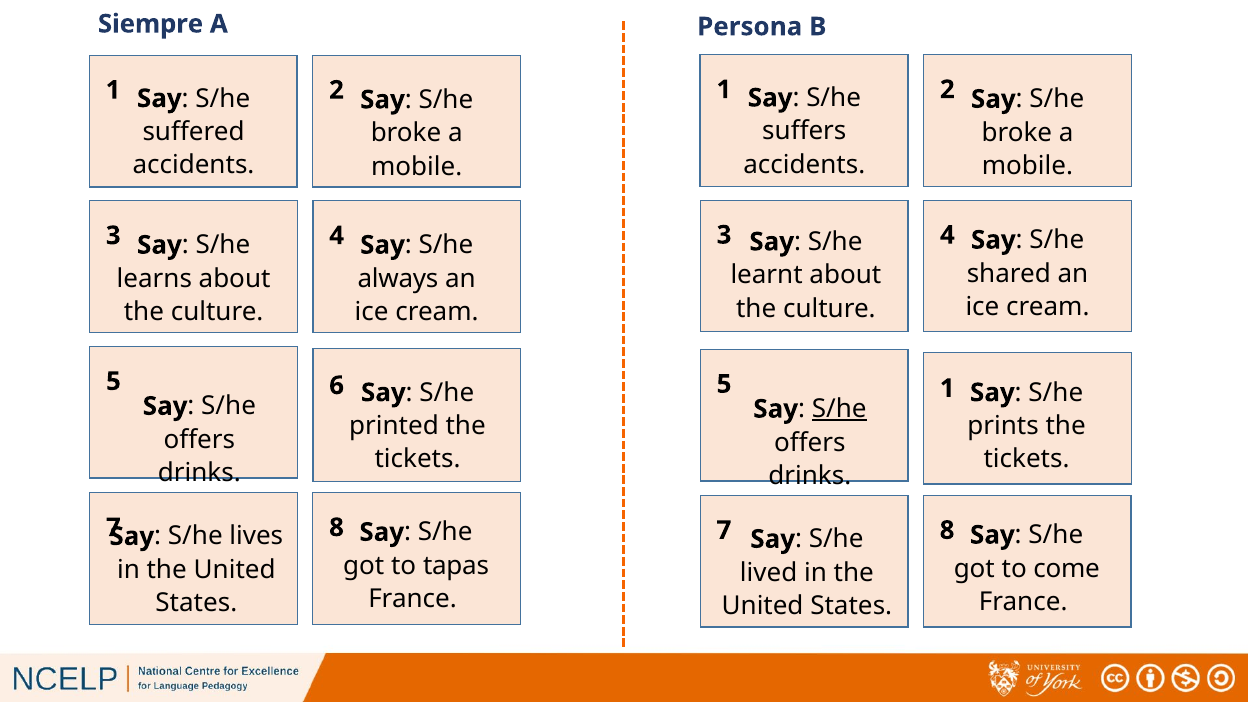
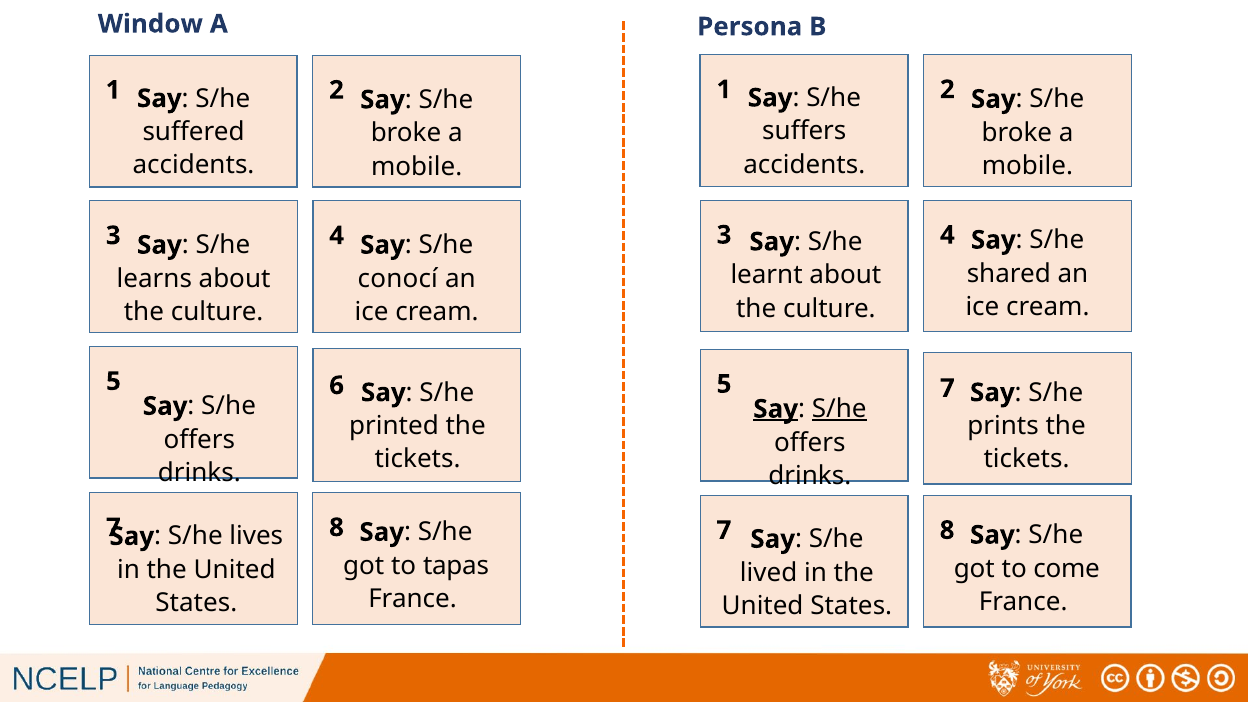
Siempre: Siempre -> Window (150, 24)
always: always -> conocí (398, 278)
5 1: 1 -> 7 (947, 388)
Say underline: none -> present (776, 409)
